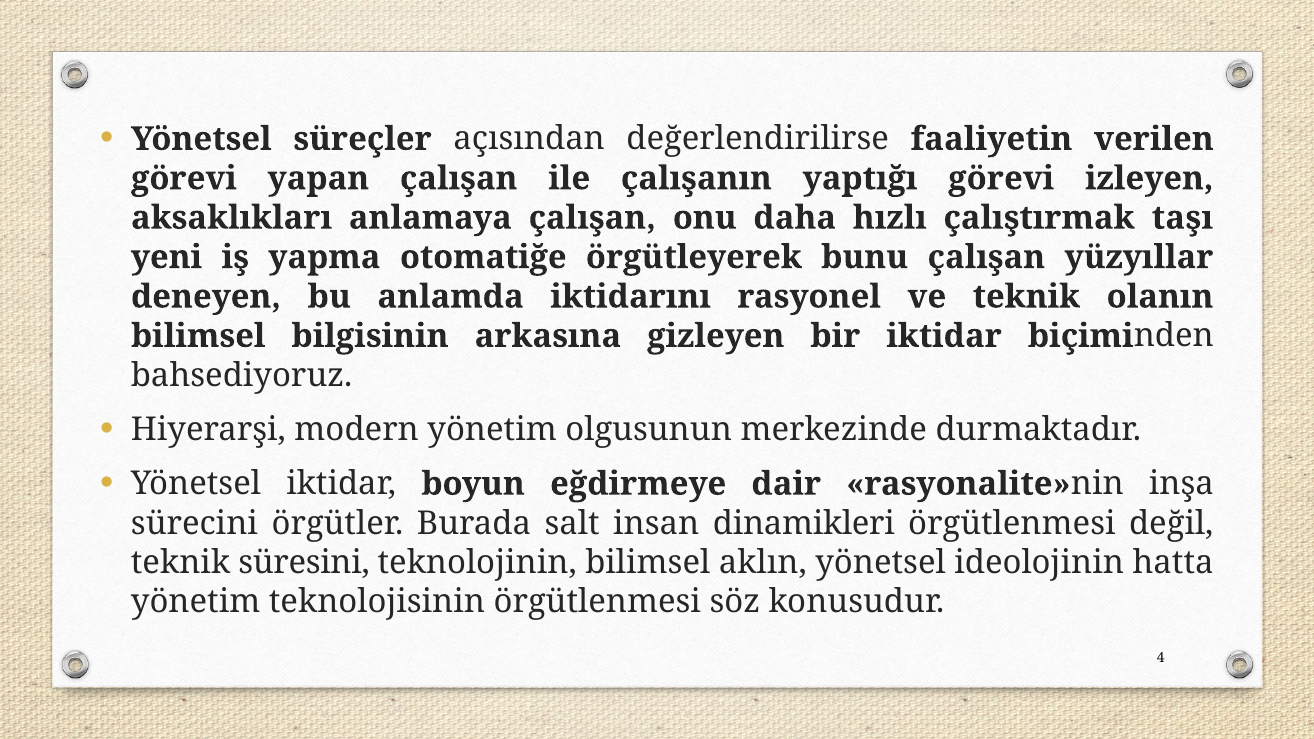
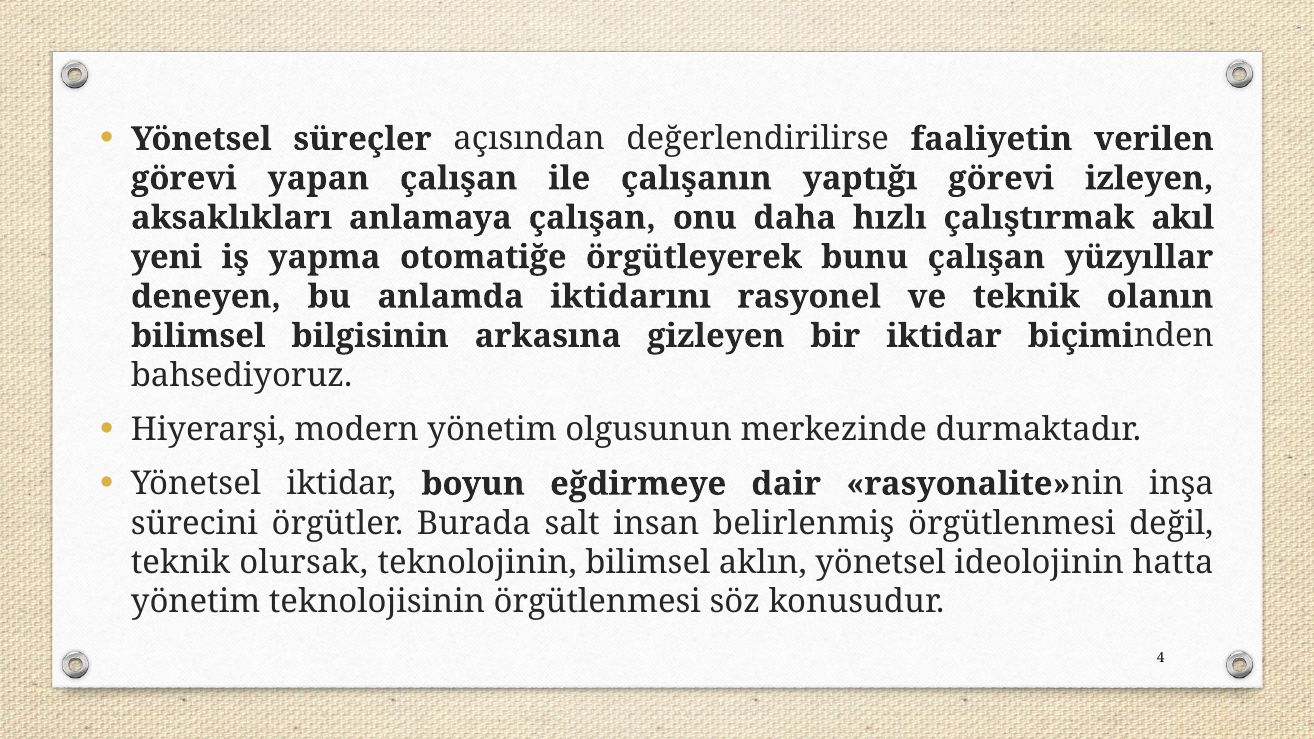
taşı: taşı -> akıl (1183, 218)
dinamikleri: dinamikleri -> belirlenmiş (804, 523)
süresini: süresini -> olursak (304, 563)
